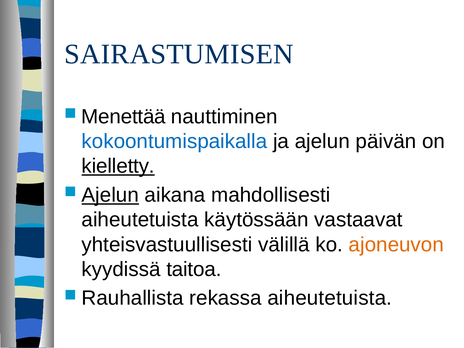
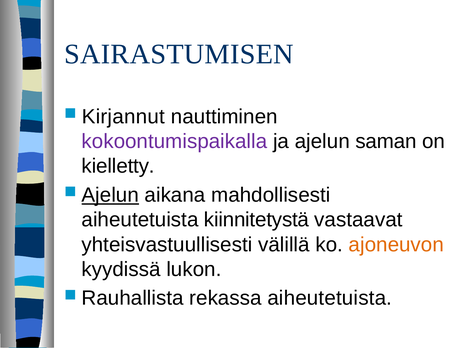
Menettää: Menettää -> Kirjannut (123, 117)
kokoontumispaikalla colour: blue -> purple (174, 141)
päivän: päivän -> saman (386, 141)
kielletty underline: present -> none (118, 166)
käytössään: käytössään -> kiinnitetystä (257, 220)
taitoa: taitoa -> lukon (194, 269)
